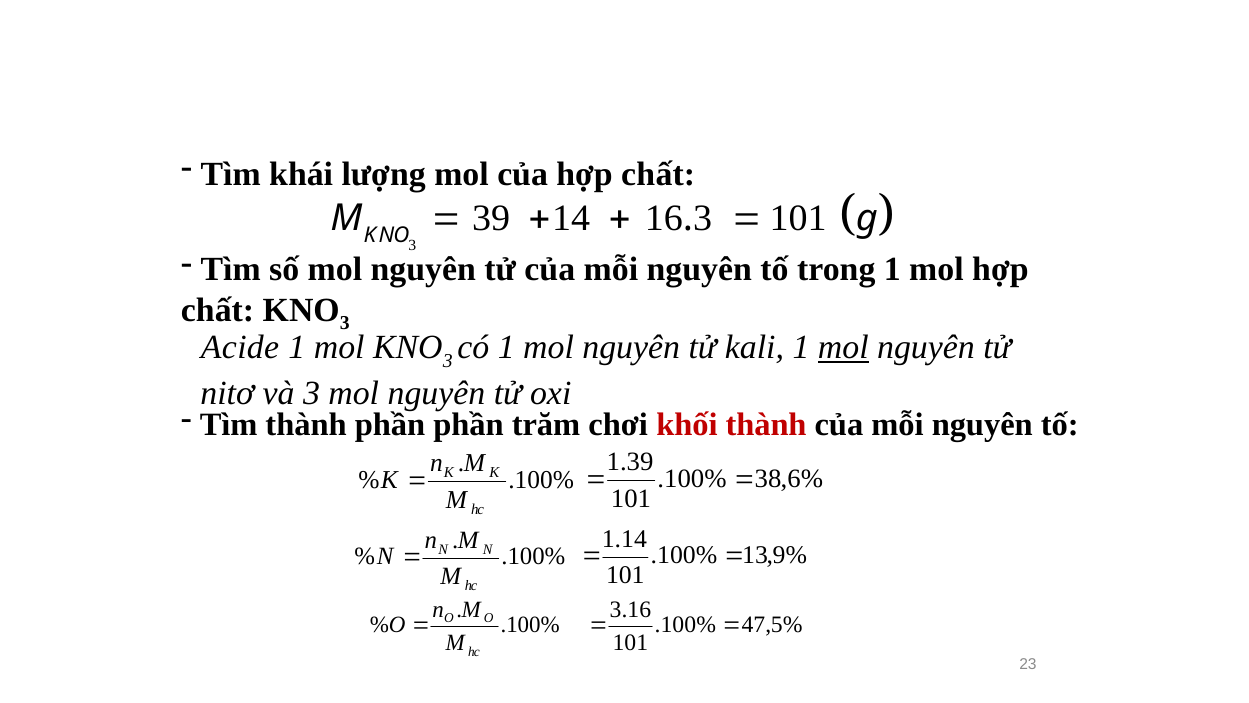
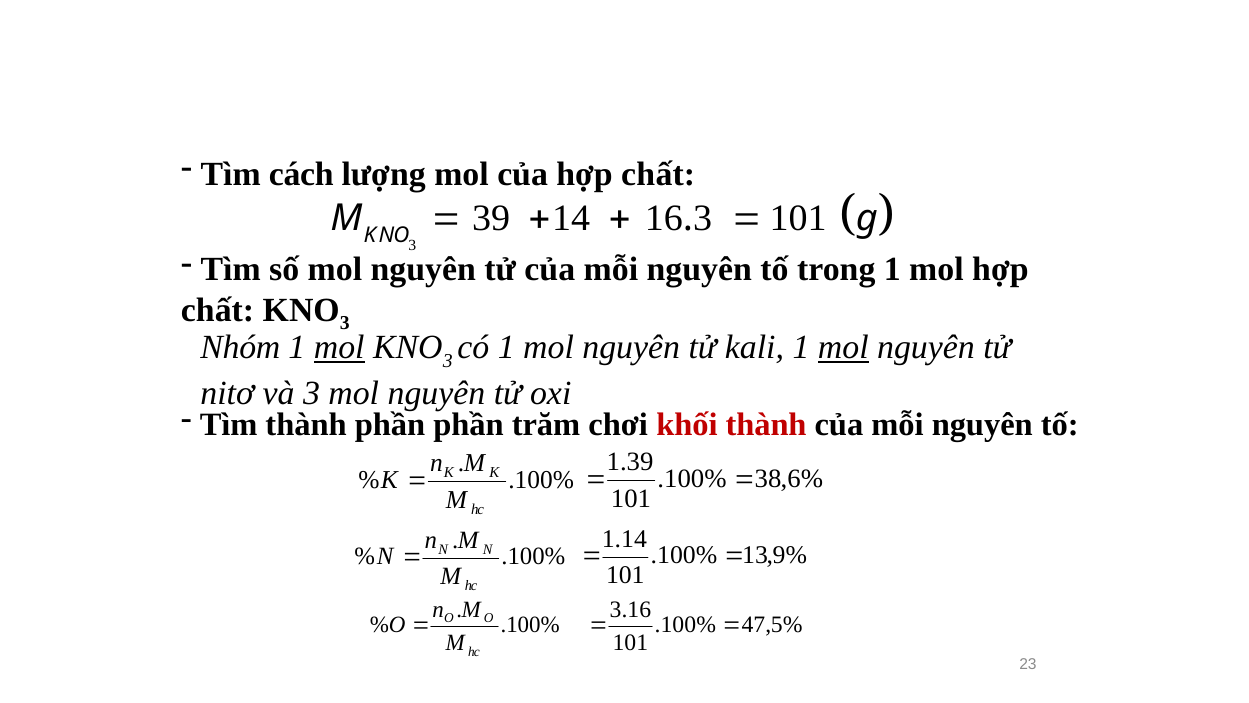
khái: khái -> cách (301, 174)
Acide: Acide -> Nhóm (240, 347)
mol underline: none -> present (339, 347)
